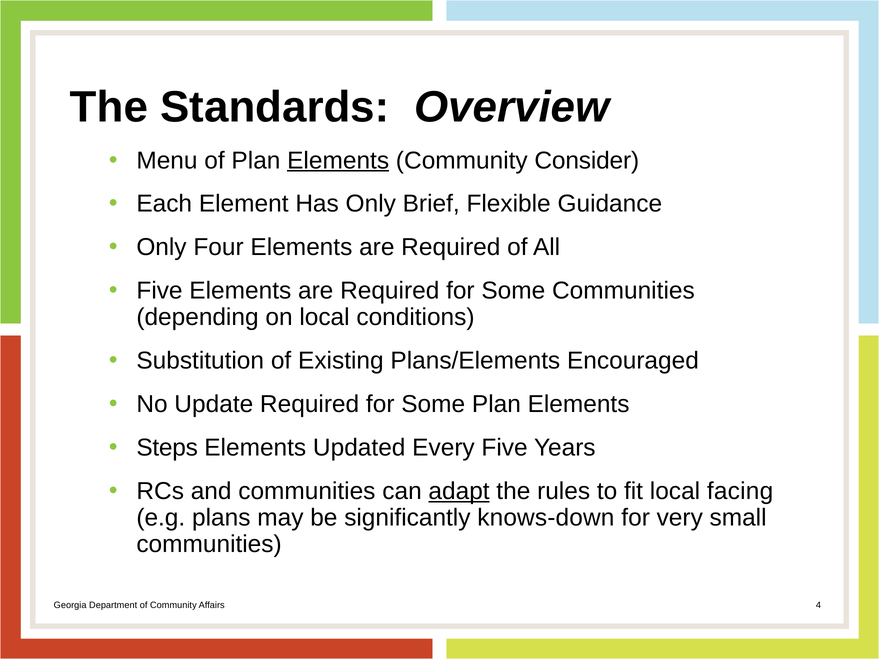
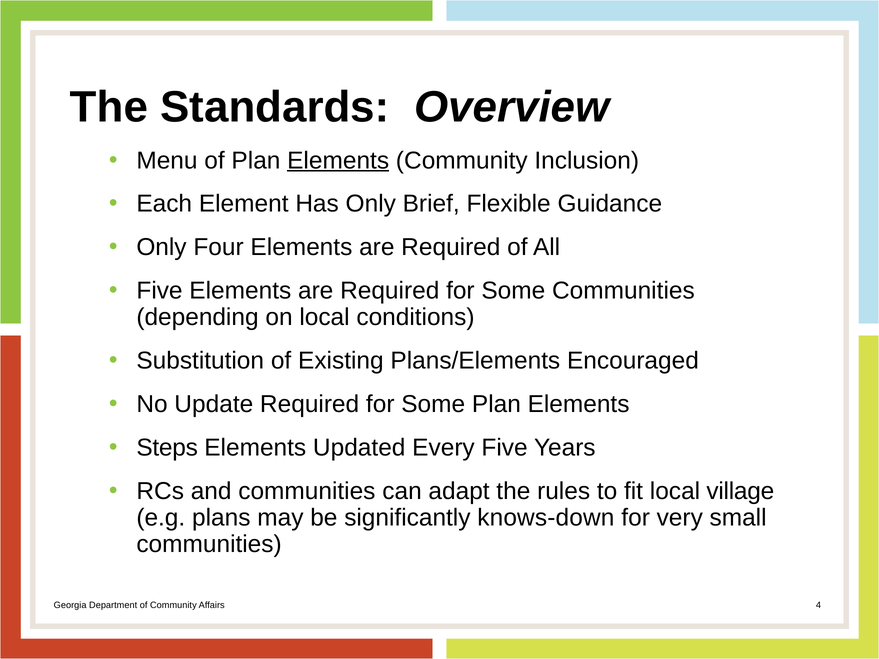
Consider: Consider -> Inclusion (587, 161)
adapt underline: present -> none (459, 491)
facing: facing -> village (740, 491)
